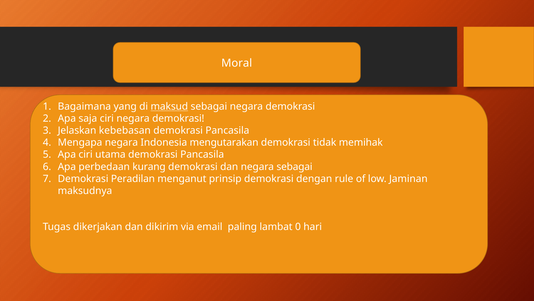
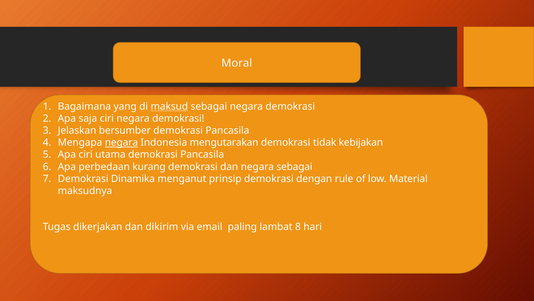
kebebasan: kebebasan -> bersumber (125, 130)
negara underline: none -> present (121, 142)
memihak: memihak -> kebijakan (361, 142)
Peradilan: Peradilan -> Dinamika (133, 178)
Jaminan: Jaminan -> Material (408, 178)
0: 0 -> 8 (298, 226)
